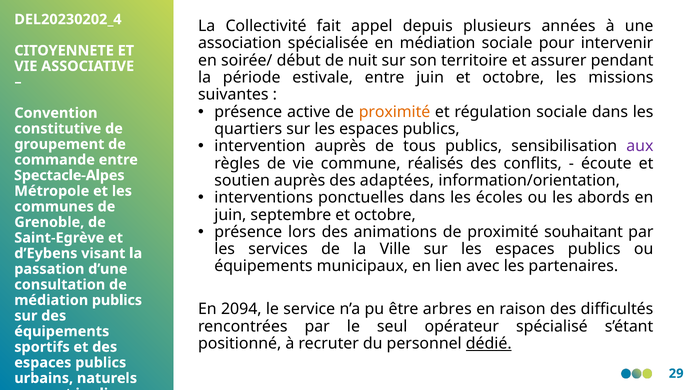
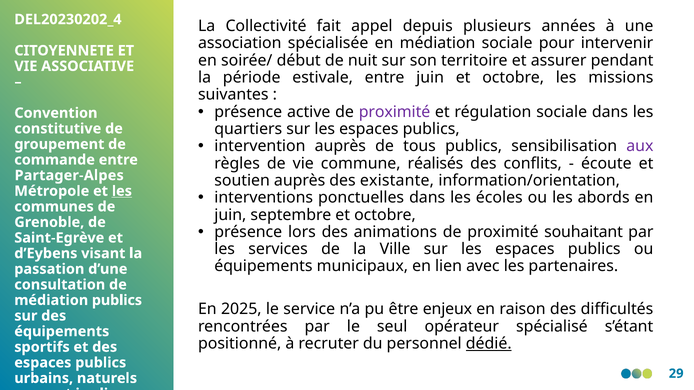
proximité colour: orange -> purple (395, 112)
Spectacle-Alpes: Spectacle-Alpes -> Partager-Alpes (69, 176)
adaptées: adaptées -> existante (397, 181)
les underline: none -> present (122, 191)
2094: 2094 -> 2025 (241, 309)
arbres: arbres -> enjeux (447, 309)
